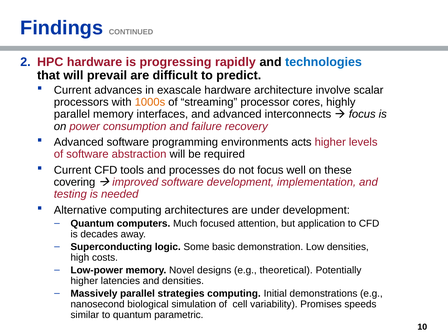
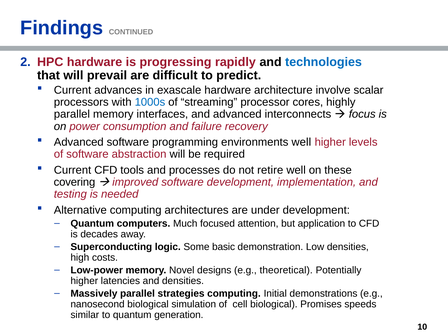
1000s colour: orange -> blue (150, 102)
environments acts: acts -> well (301, 142)
not focus: focus -> retire (270, 170)
cell variability: variability -> biological (274, 304)
parametric: parametric -> generation (179, 315)
